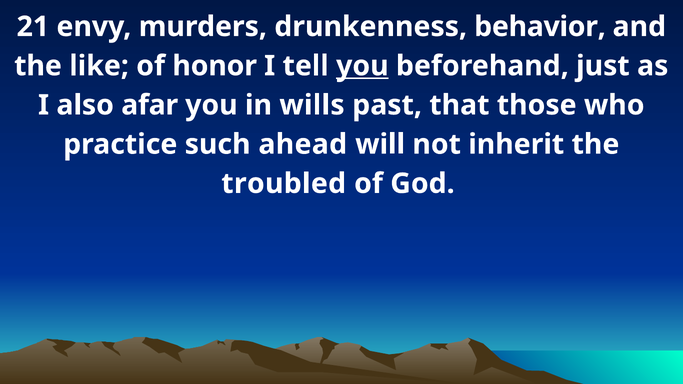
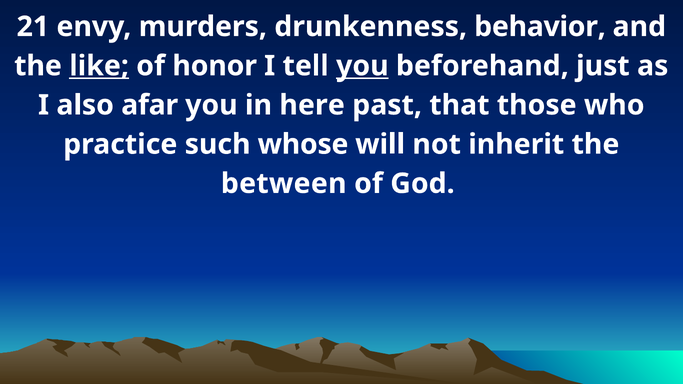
like underline: none -> present (99, 66)
wills: wills -> here (312, 105)
ahead: ahead -> whose (303, 144)
troubled: troubled -> between (284, 184)
